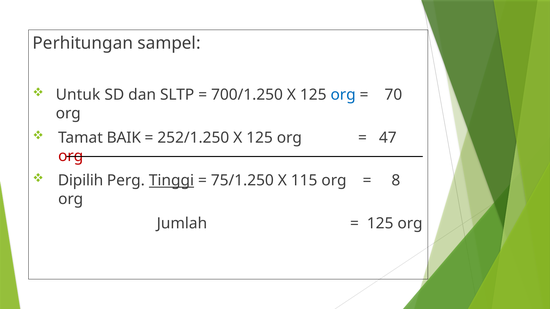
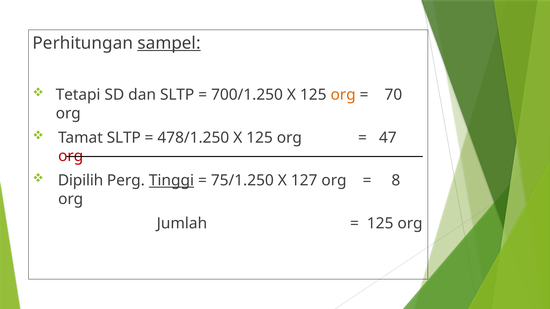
sampel underline: none -> present (169, 43)
Untuk: Untuk -> Tetapi (78, 95)
org colour: blue -> orange (343, 95)
Tamat BAIK: BAIK -> SLTP (124, 138)
252/1.250: 252/1.250 -> 478/1.250 (193, 138)
115: 115 -> 127 (304, 181)
